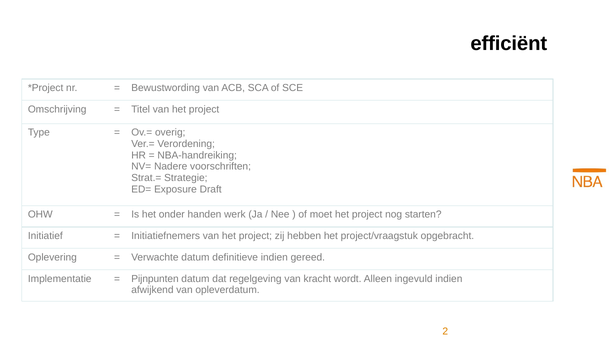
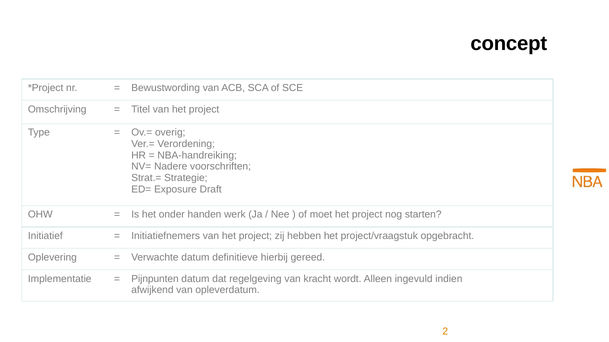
efficiënt: efficiënt -> concept (509, 44)
definitieve indien: indien -> hierbij (274, 258)
